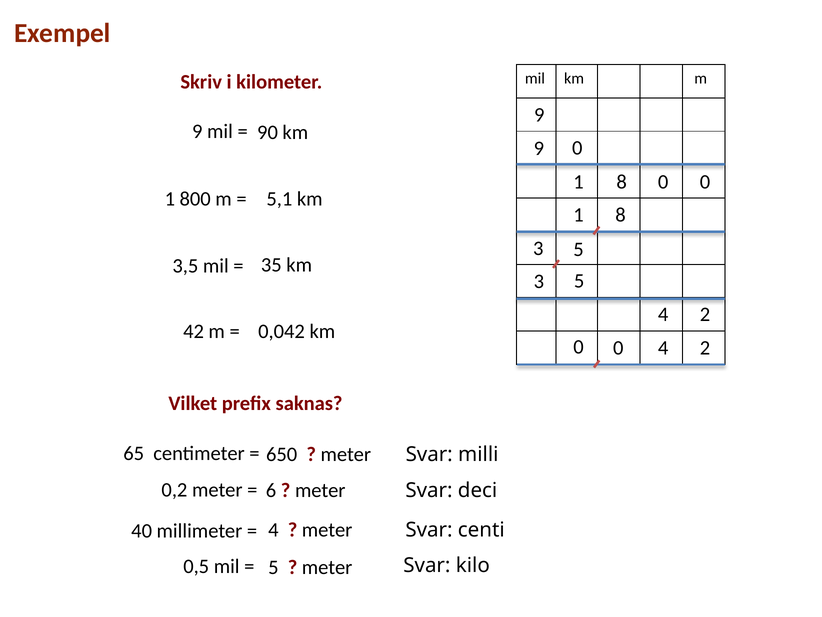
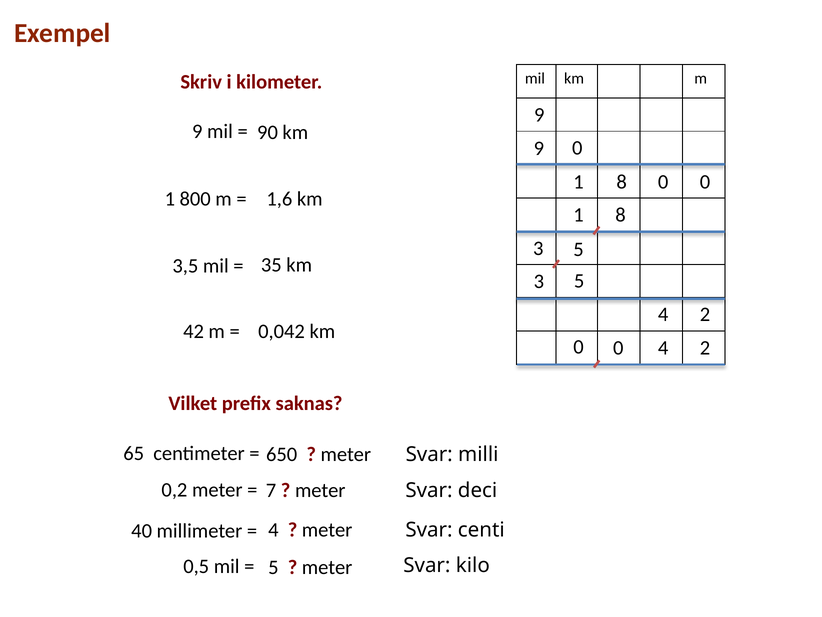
5,1: 5,1 -> 1,6 (279, 199)
6: 6 -> 7 (271, 490)
